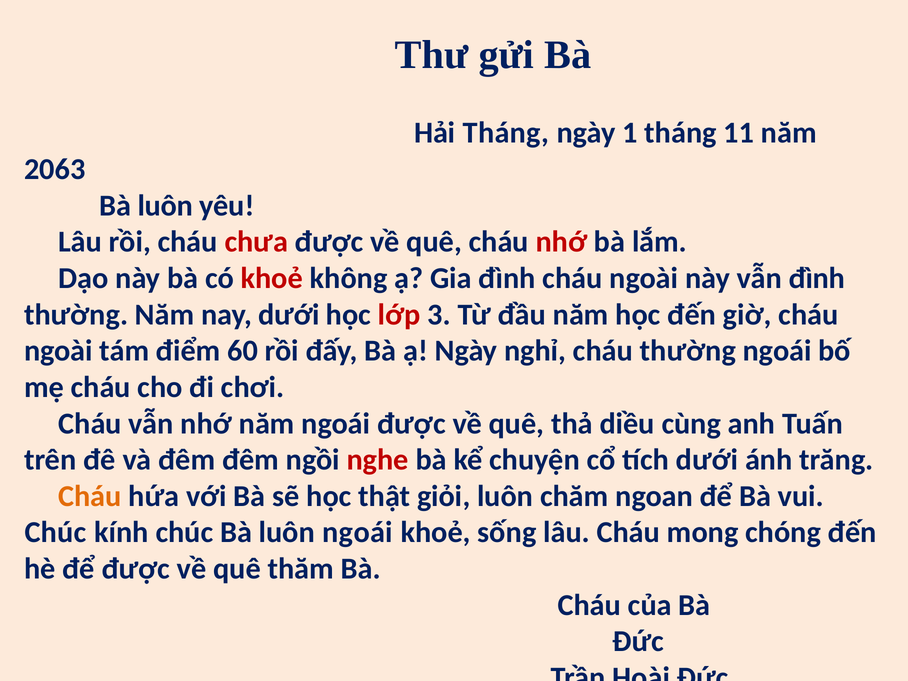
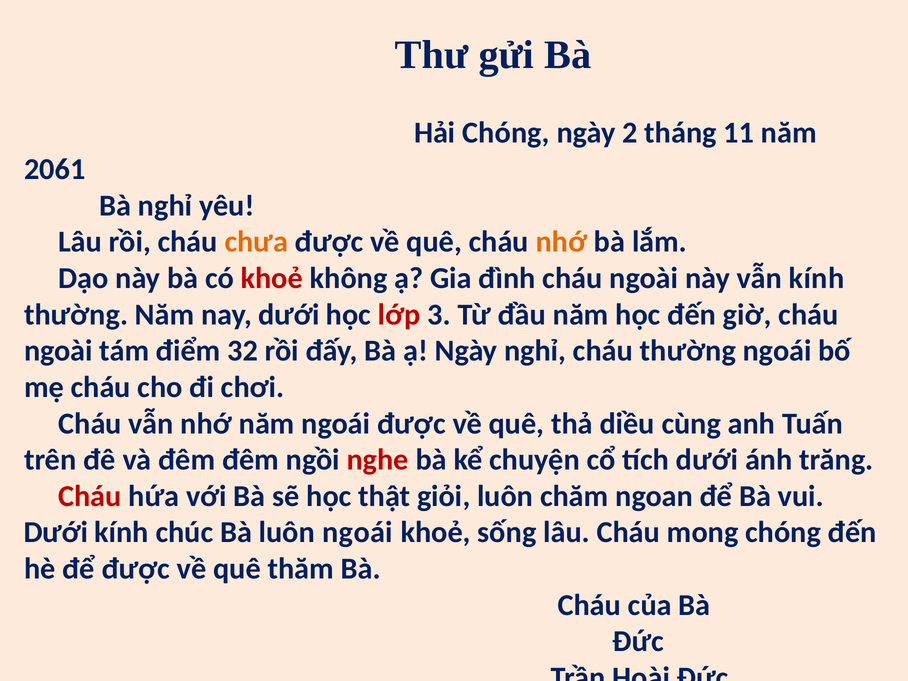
Hải Tháng: Tháng -> Chóng (506, 133)
1: 1 -> 2 (630, 133)
2063: 2063 -> 2061 (55, 169)
luôn: luôn -> nghỉ (165, 206)
chưa colour: red -> orange (256, 242)
nhớ colour: red -> orange (561, 242)
vẫn đình: đình -> kính (817, 278)
60: 60 -> 32 (243, 351)
Cháu colour: orange -> red (90, 496)
Chúc: Chúc -> Dưới (56, 532)
